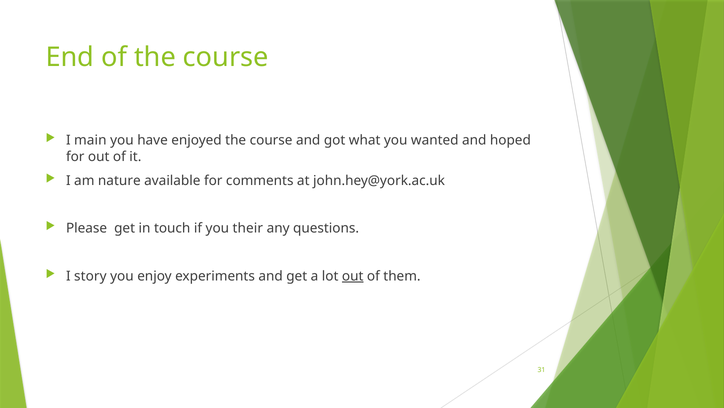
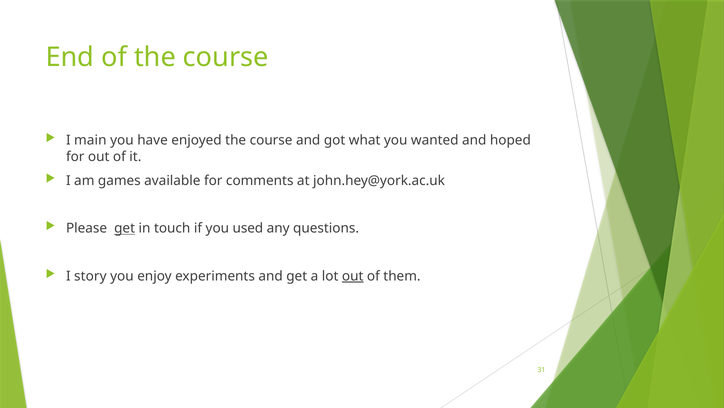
nature: nature -> games (119, 180)
get underline: none -> present (125, 228)
their: their -> used (248, 228)
